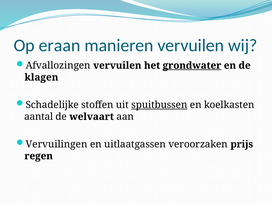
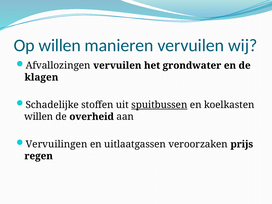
Op eraan: eraan -> willen (60, 46)
grondwater underline: present -> none (192, 66)
aantal: aantal -> willen (39, 117)
welvaart: welvaart -> overheid (92, 117)
